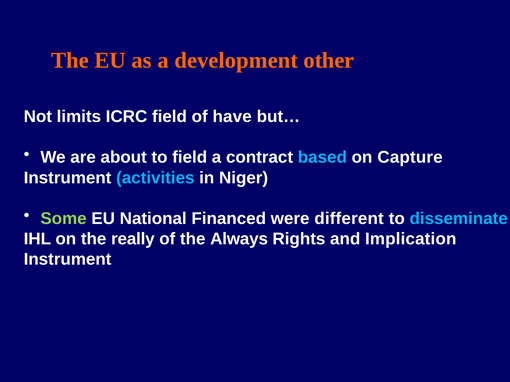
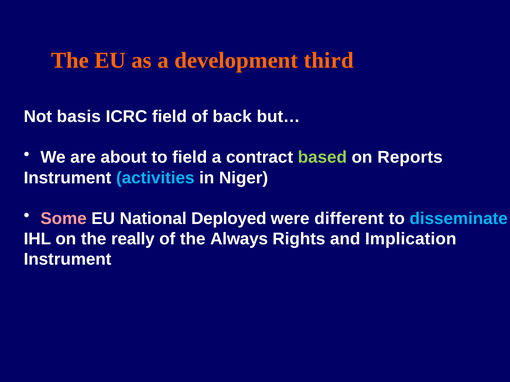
other: other -> third (329, 60)
limits: limits -> basis (79, 117)
have: have -> back (232, 117)
based colour: light blue -> light green (322, 158)
Capture: Capture -> Reports (410, 158)
Some colour: light green -> pink (64, 219)
Financed: Financed -> Deployed (229, 219)
